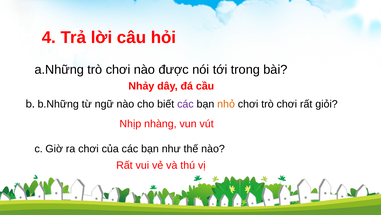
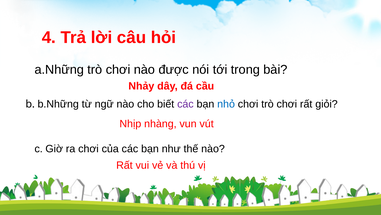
nhỏ colour: orange -> blue (226, 104)
